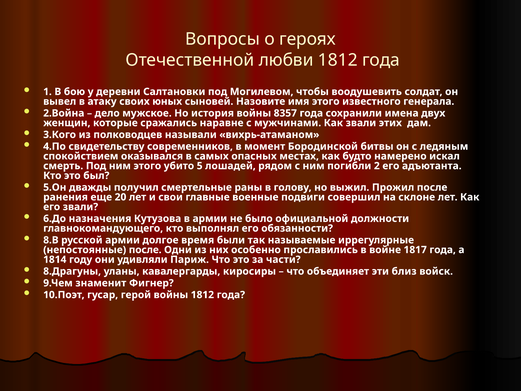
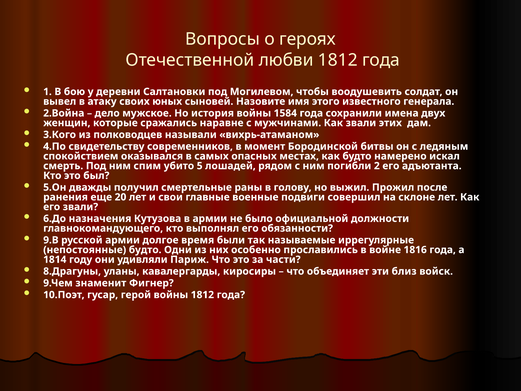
8357: 8357 -> 1584 (285, 113)
ним этого: этого -> спим (147, 166)
8.В: 8.В -> 9.В (51, 240)
непостоянные после: после -> будто (145, 250)
1817: 1817 -> 1816 (415, 250)
